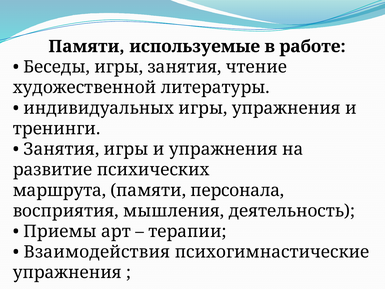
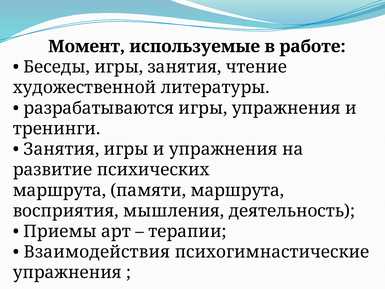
Памяти: Памяти -> Момент (87, 46)
индивидуальных: индивидуальных -> разрабатываются (99, 108)
памяти персонала: персонала -> маршрута (237, 190)
